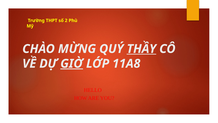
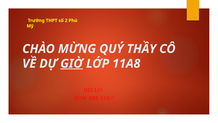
THẦY underline: present -> none (141, 49)
